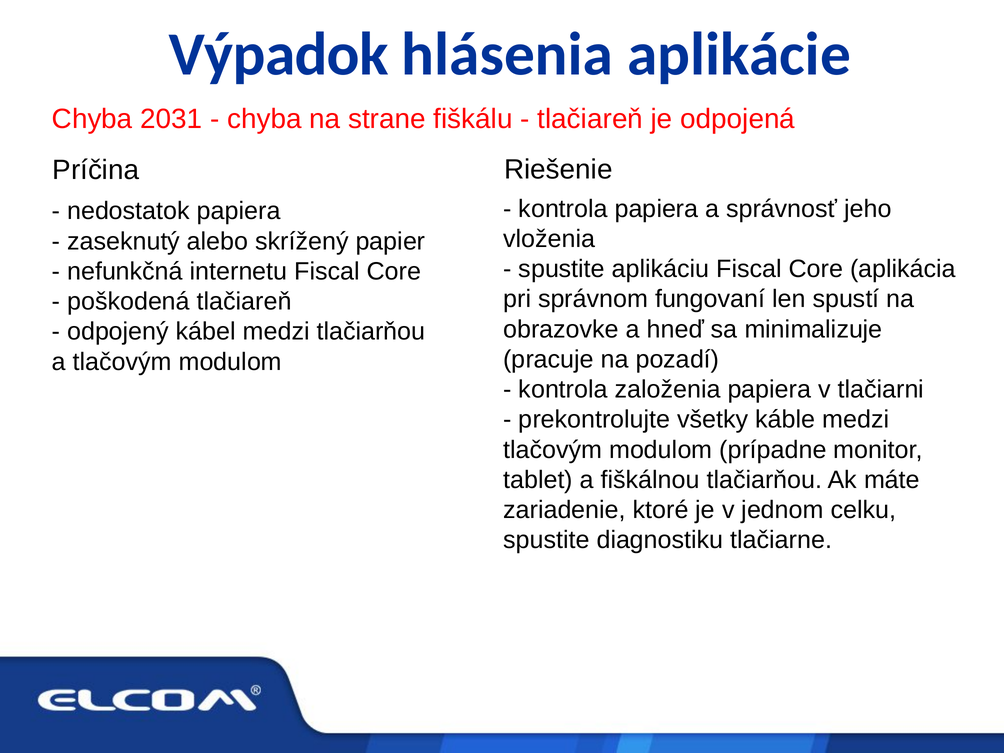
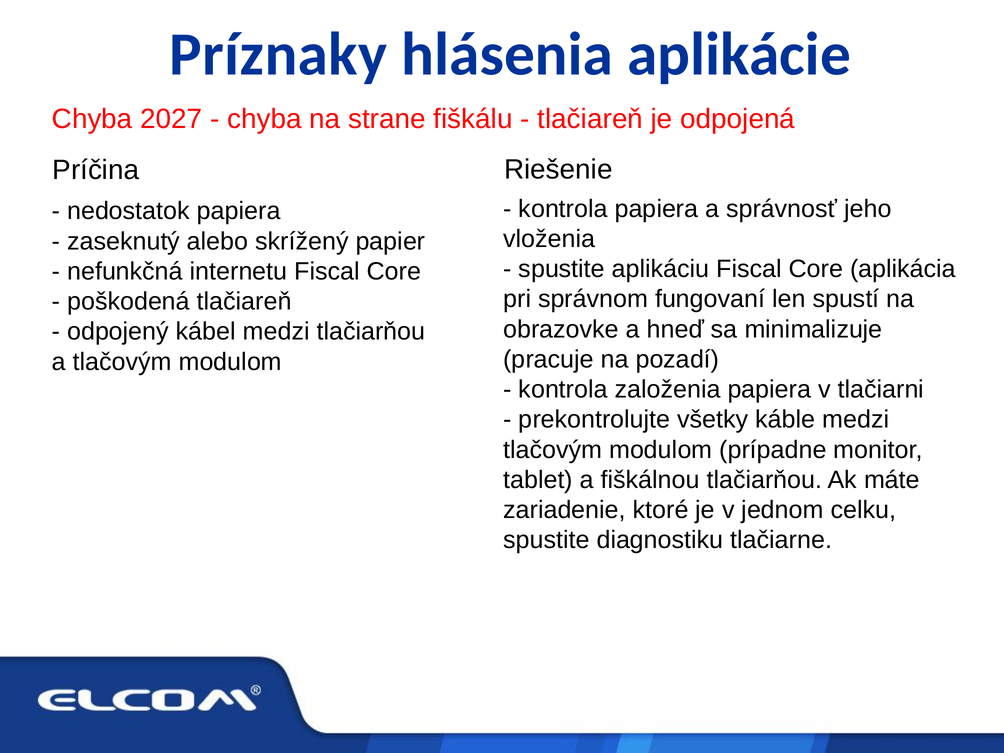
Výpadok: Výpadok -> Príznaky (278, 55)
2031: 2031 -> 2027 (171, 119)
